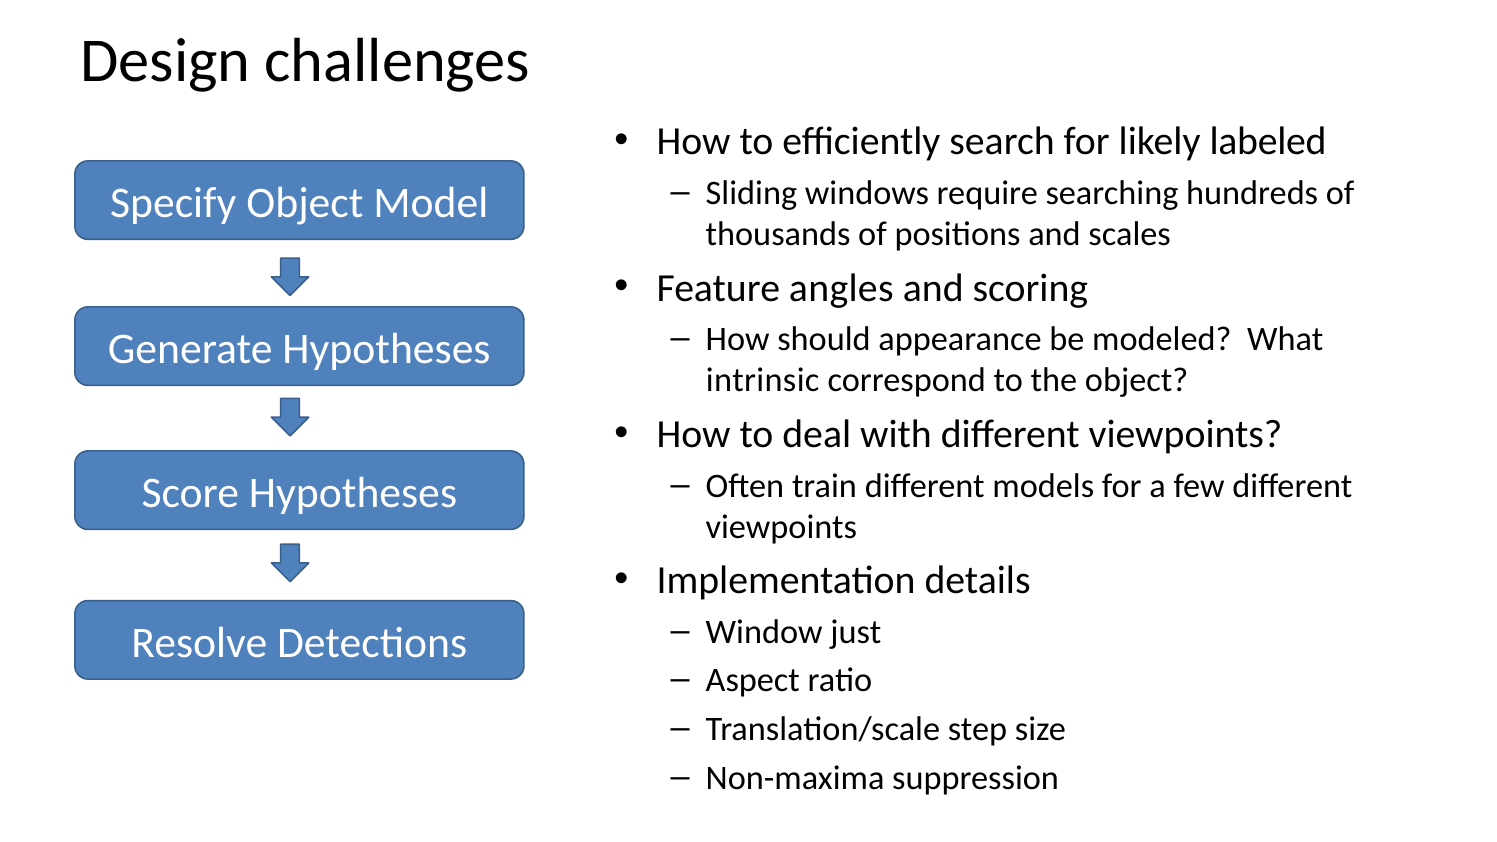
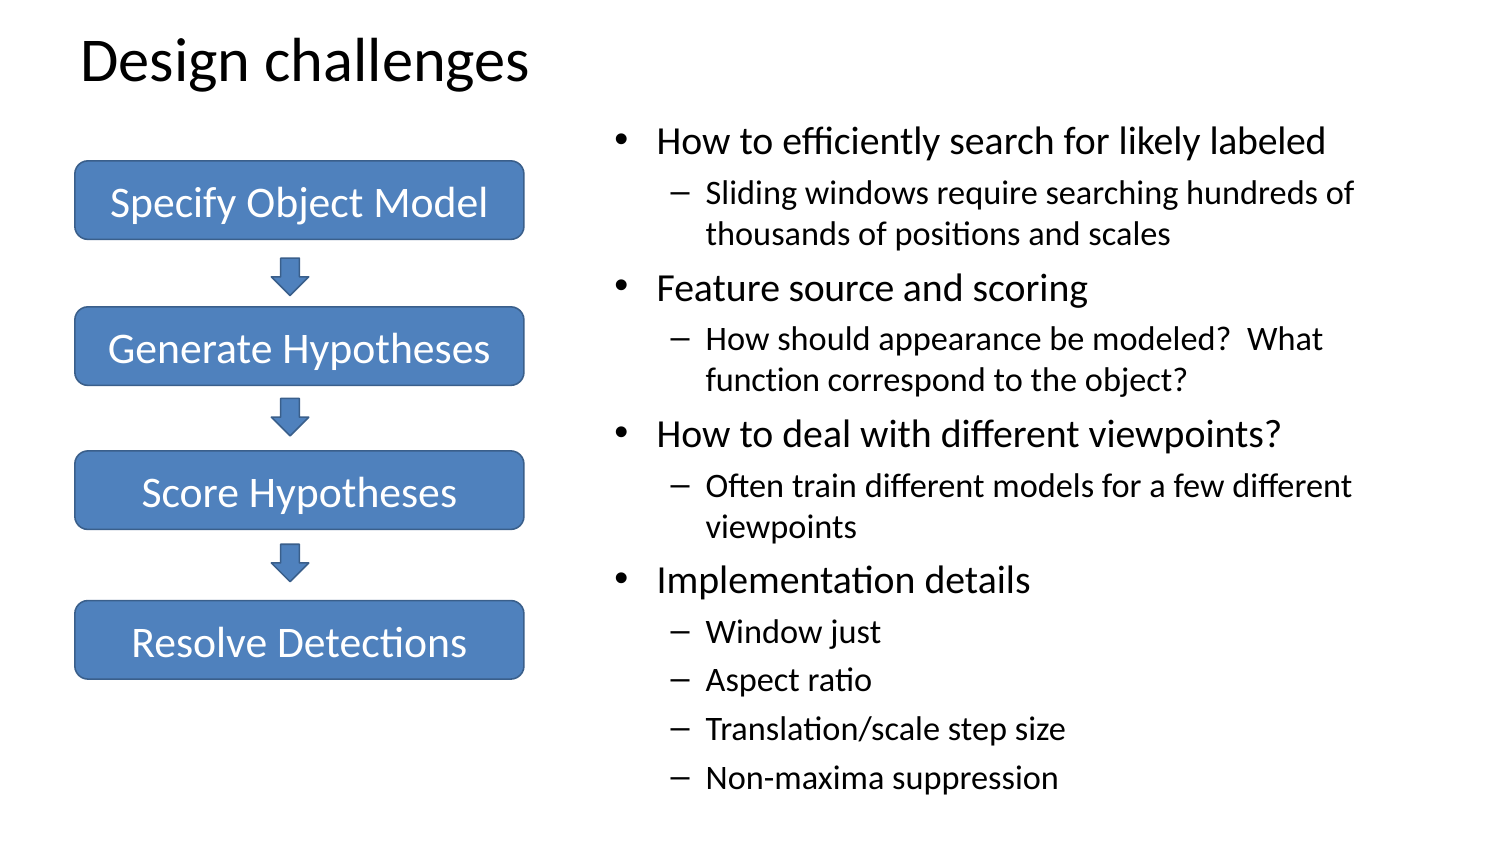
angles: angles -> source (842, 288)
intrinsic: intrinsic -> function (763, 381)
